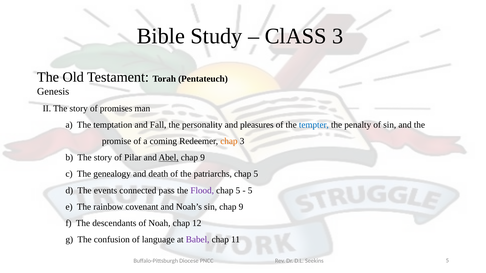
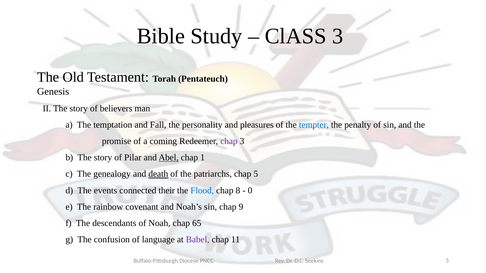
promises: promises -> believers (116, 109)
chap colour: orange -> purple (229, 141)
9: 9 -> 1 (203, 158)
death underline: none -> present (158, 174)
pass: pass -> their (167, 191)
Flood colour: purple -> blue (202, 191)
5: 5 -> 8 (238, 191)
5: 5 -> 0 (250, 191)
12: 12 -> 65 (197, 223)
